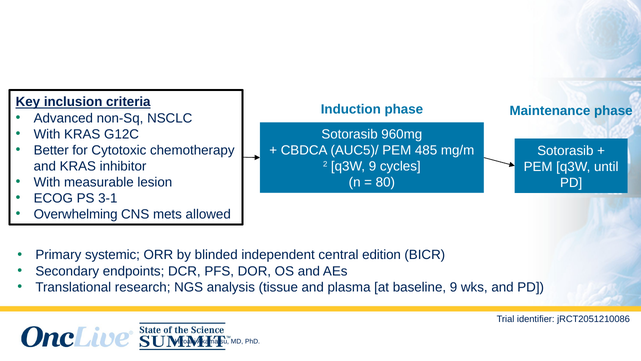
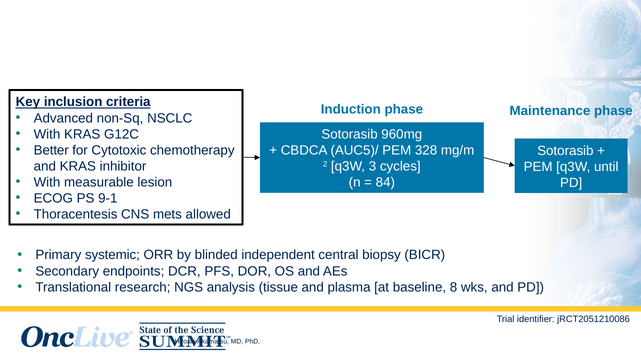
485: 485 -> 328 (426, 150)
q3W 9: 9 -> 3 (373, 166)
80: 80 -> 84 (385, 182)
3-1: 3-1 -> 9-1 (108, 198)
Overwhelming: Overwhelming -> Thoracentesis (76, 214)
edition: edition -> biopsy (381, 255)
baseline 9: 9 -> 8 (454, 287)
